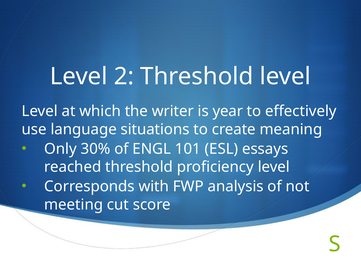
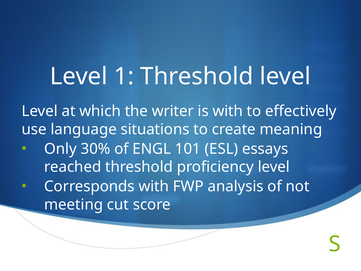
2: 2 -> 1 (124, 76)
is year: year -> with (228, 111)
